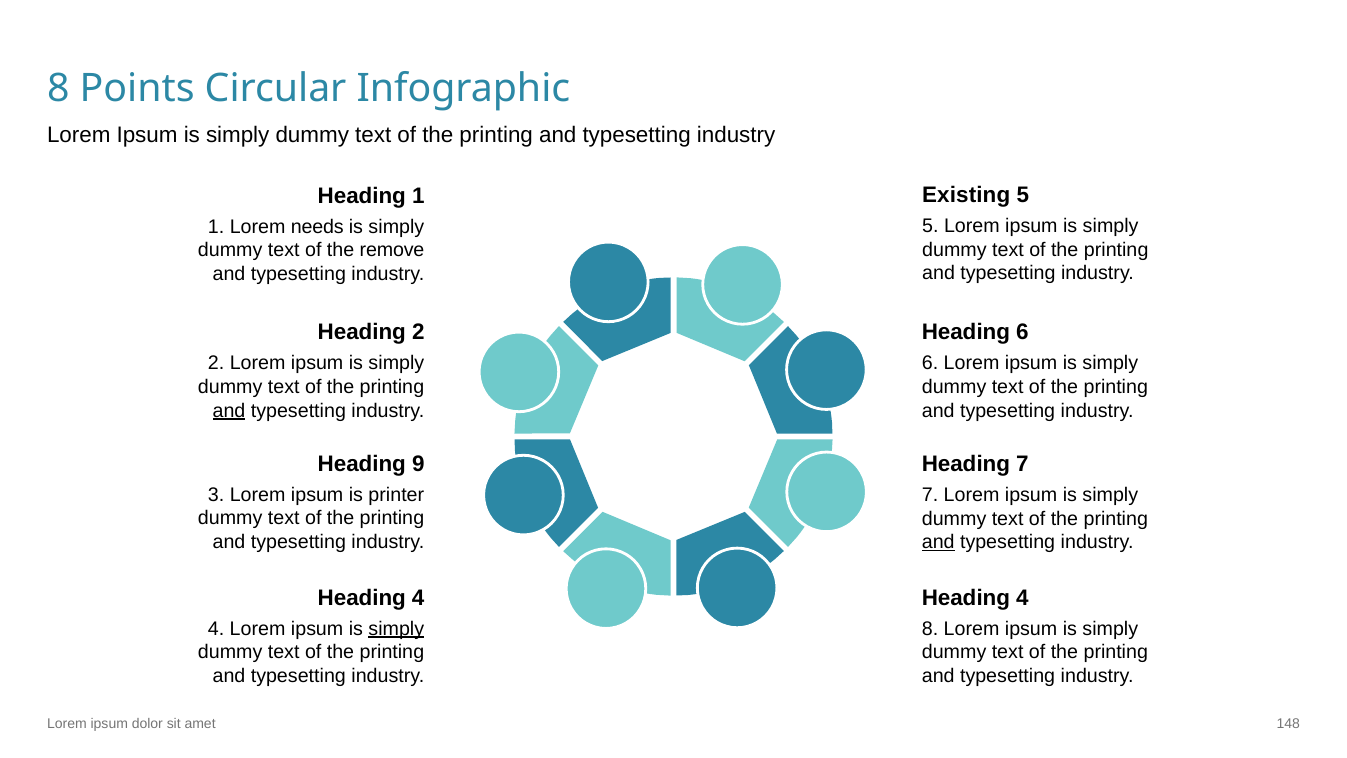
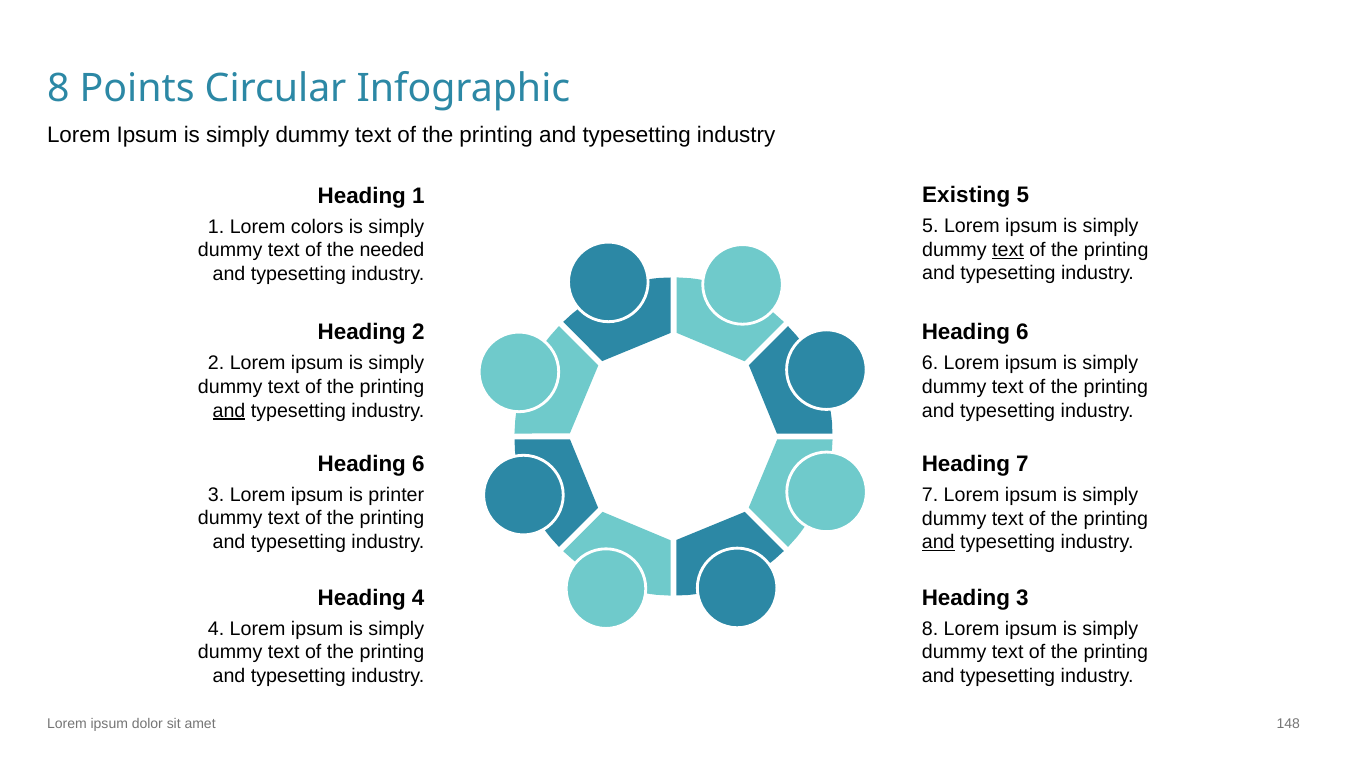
needs: needs -> colors (317, 227)
text underline: none -> present (1008, 250)
remove: remove -> needed (392, 250)
9: 9 -> 6 (418, 464)
4: 4 -> 3 (1022, 597)
simply underline: present -> none (396, 628)
